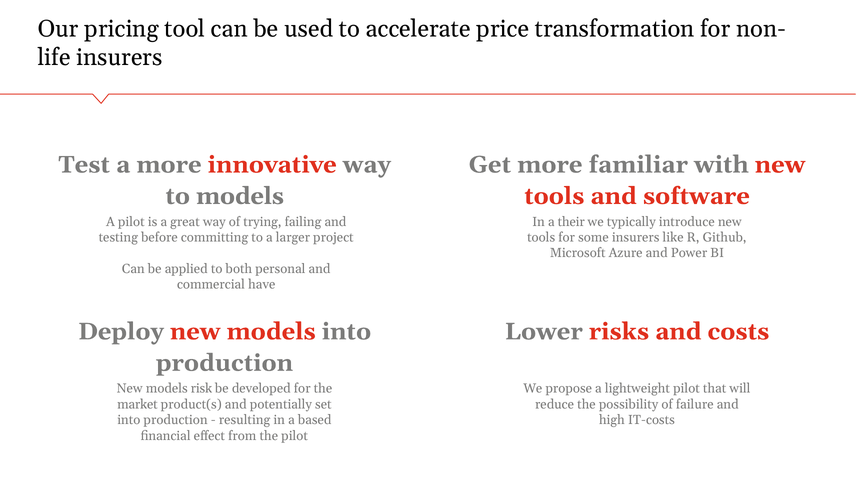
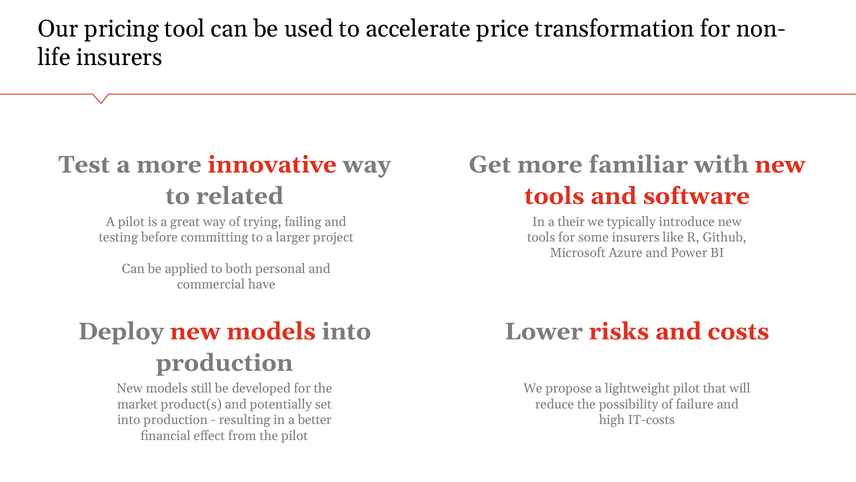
to models: models -> related (240, 196)
risk: risk -> still (201, 388)
based: based -> better (315, 420)
